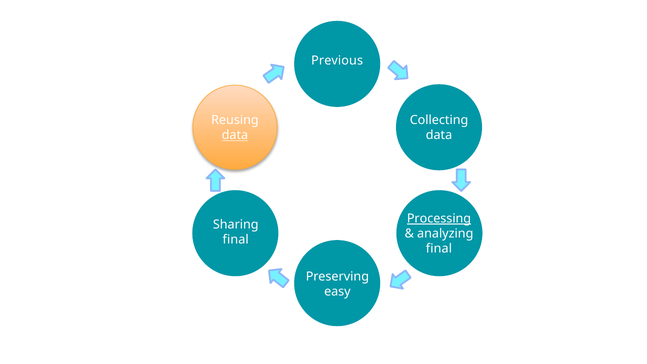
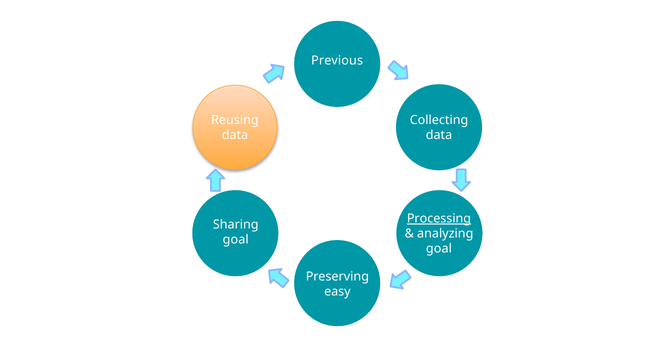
data underline: present -> none (235, 135)
final: final -> goal (236, 239)
final: final -> goal (439, 249)
